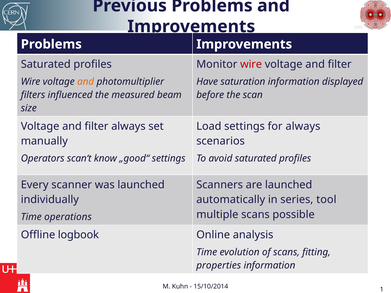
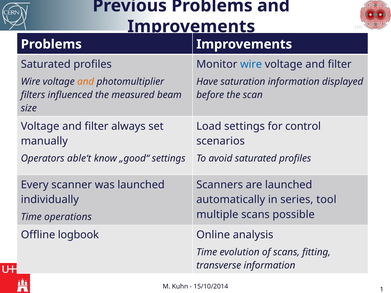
wire colour: red -> blue (251, 64)
for always: always -> control (303, 126)
scan‘t: scan‘t -> able‘t (79, 158)
properties: properties -> transverse (219, 266)
